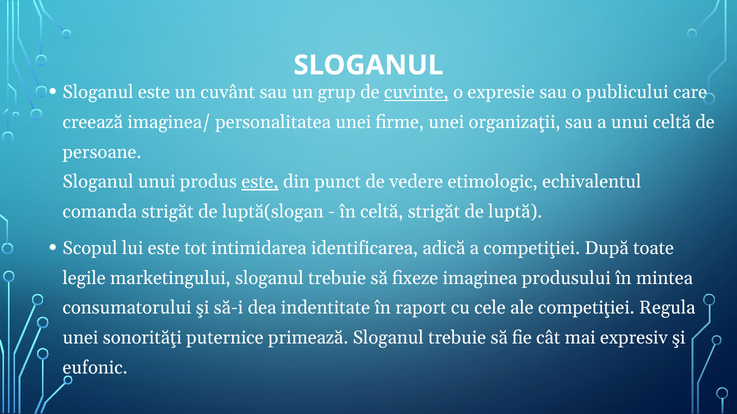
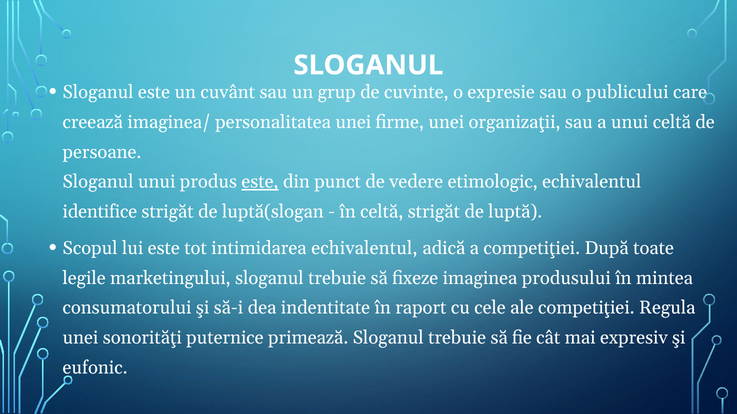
cuvinte underline: present -> none (416, 93)
comanda: comanda -> identifice (100, 212)
intimidarea identificarea: identificarea -> echivalentul (364, 249)
